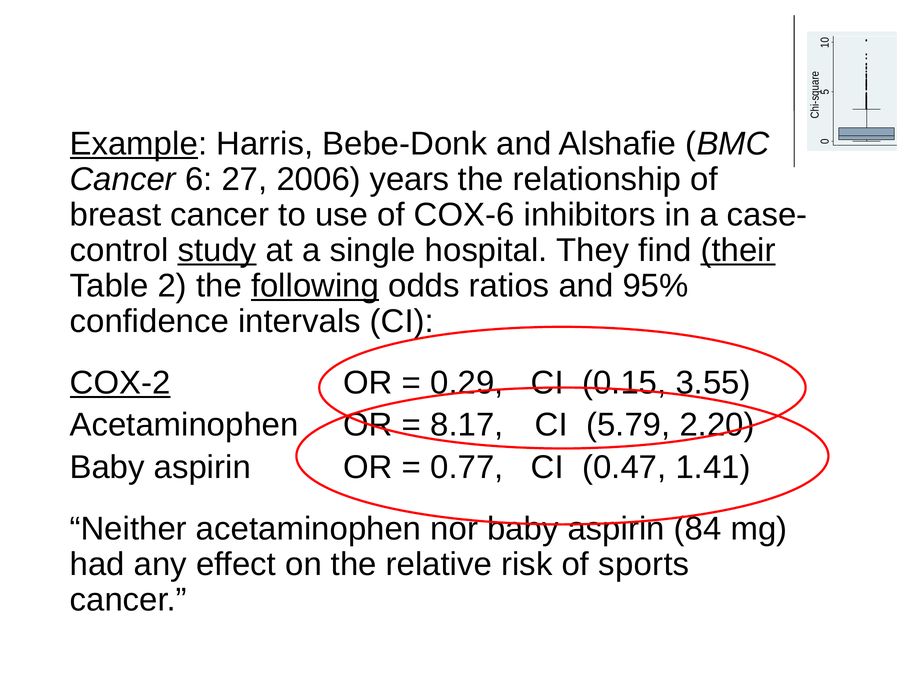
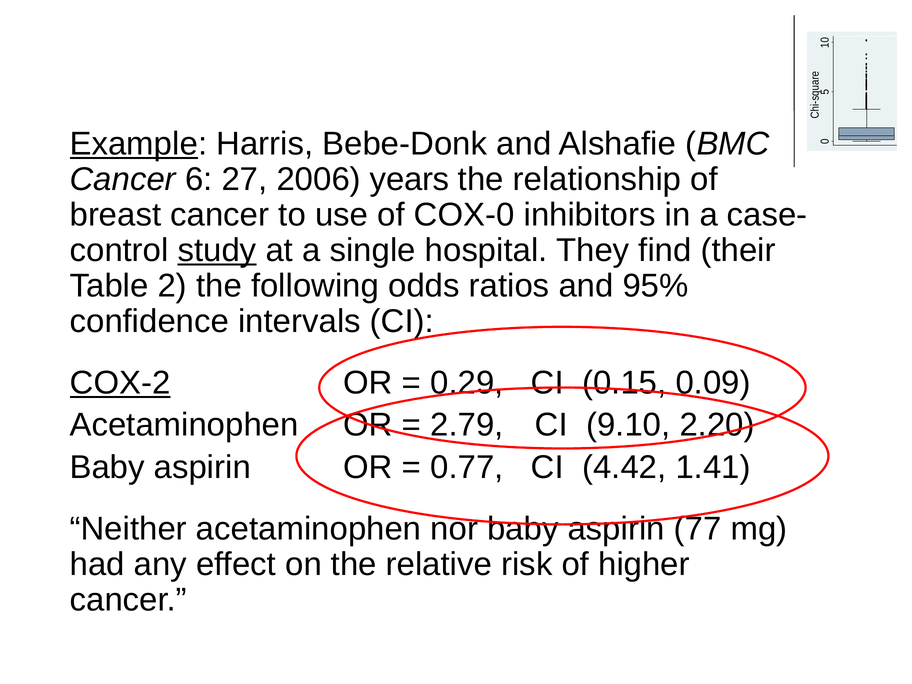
COX-6: COX-6 -> COX-0 (464, 215)
their underline: present -> none (738, 250)
following underline: present -> none (315, 286)
3.55: 3.55 -> 0.09 (713, 383)
8.17: 8.17 -> 2.79 (467, 425)
5.79: 5.79 -> 9.10 (628, 425)
0.47: 0.47 -> 4.42 (624, 467)
84: 84 -> 77 (698, 529)
sports: sports -> higher (644, 564)
